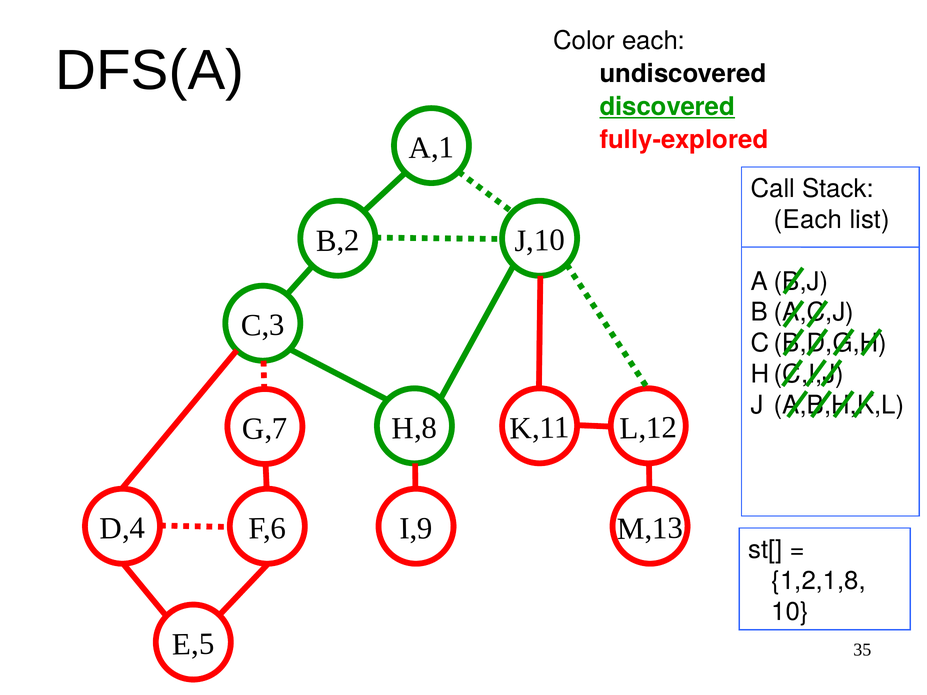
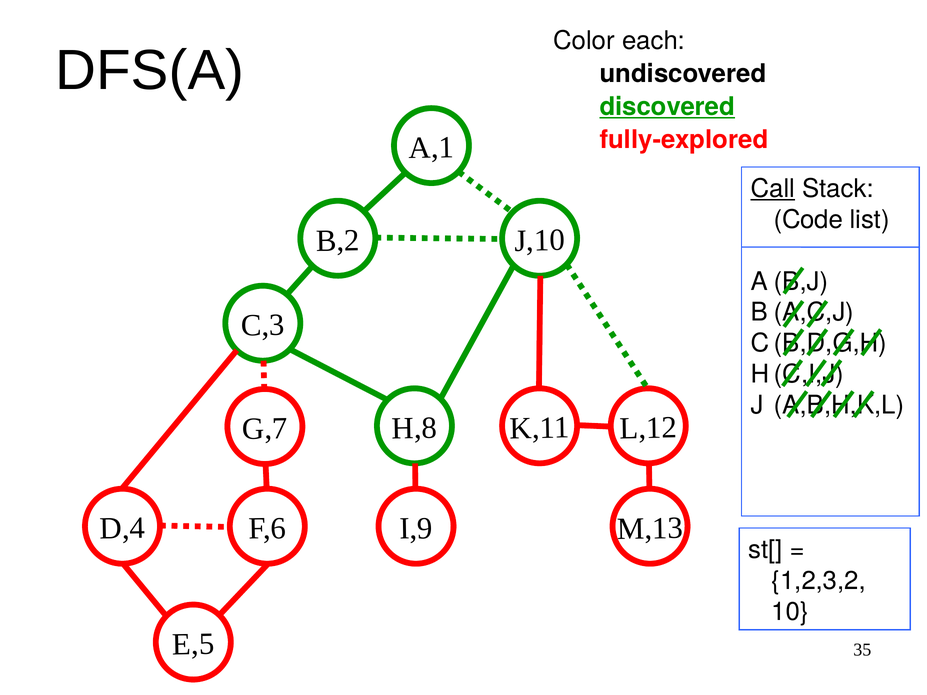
Call underline: none -> present (773, 189)
Each: Each -> Code (808, 220)
1,2,1,8: 1,2,1,8 -> 1,2,3,2 (819, 581)
